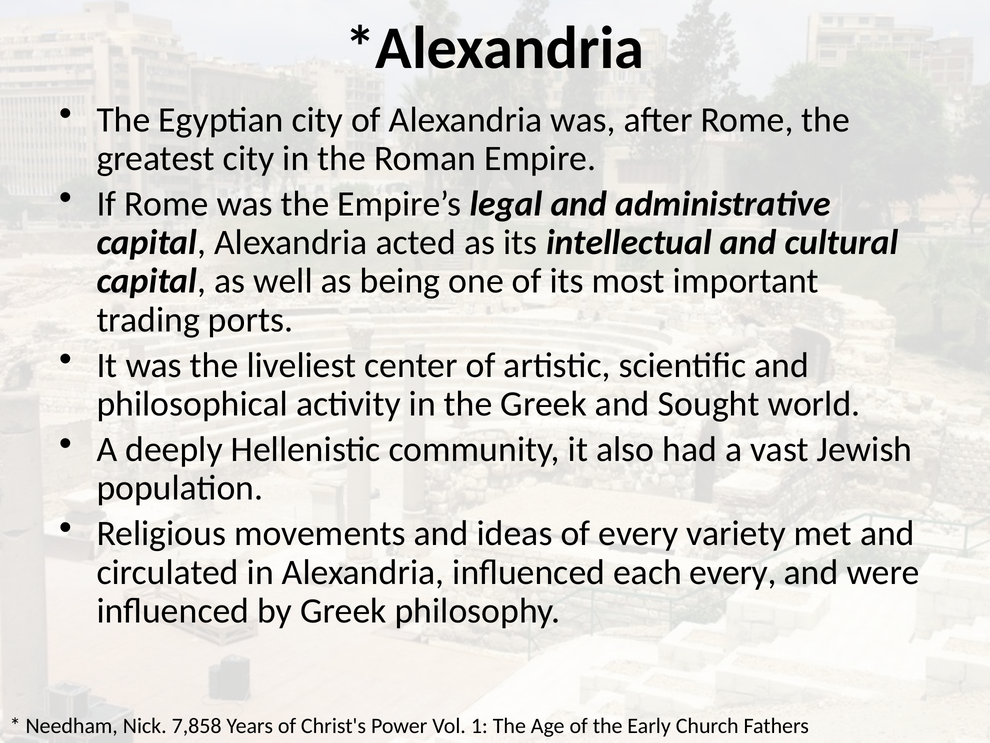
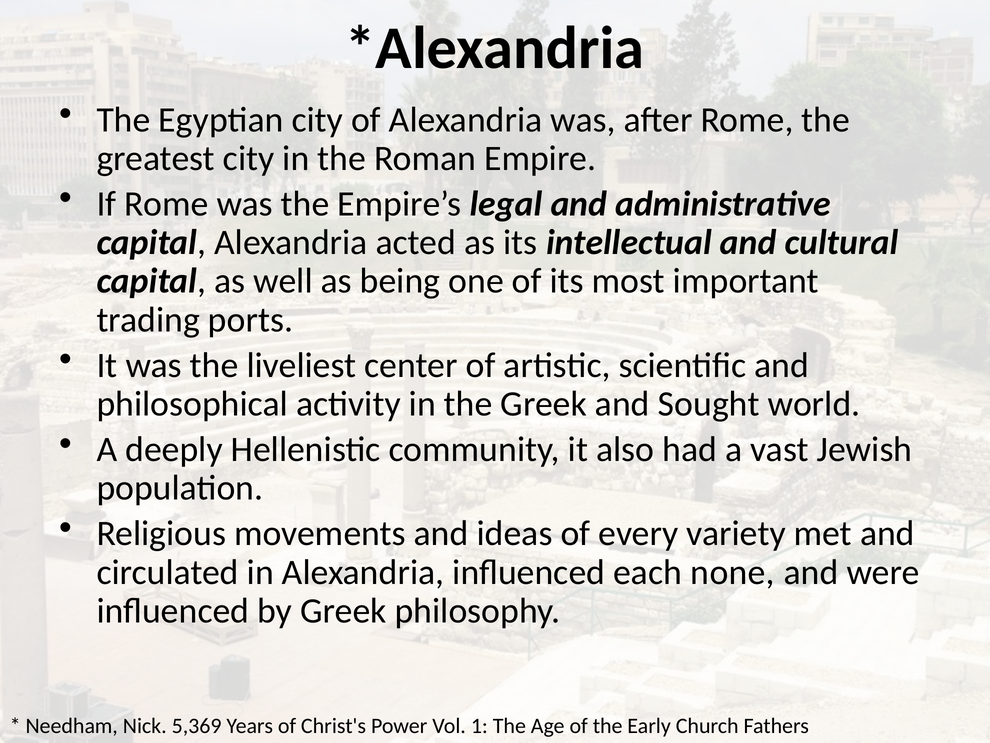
each every: every -> none (733, 572)
7,858: 7,858 -> 5,369 (197, 725)
